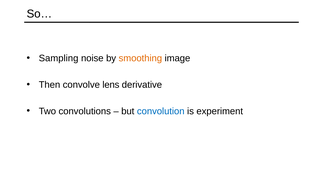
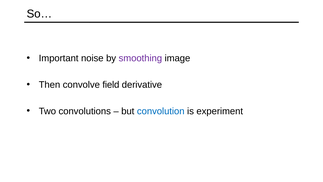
Sampling: Sampling -> Important (59, 58)
smoothing colour: orange -> purple (140, 58)
lens: lens -> field (111, 85)
